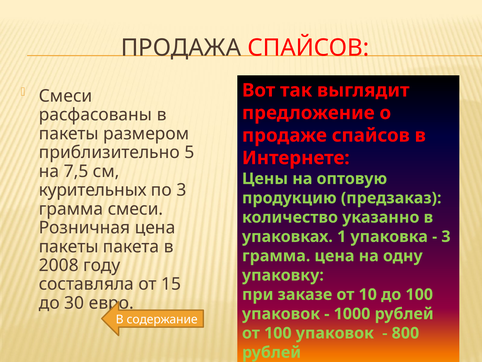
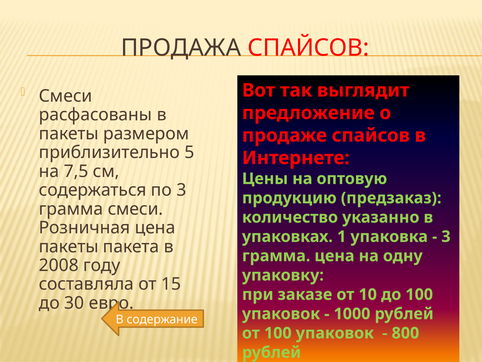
курительных: курительных -> содержаться (93, 190)
